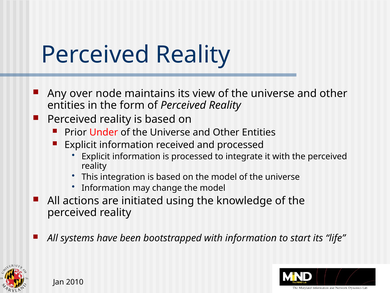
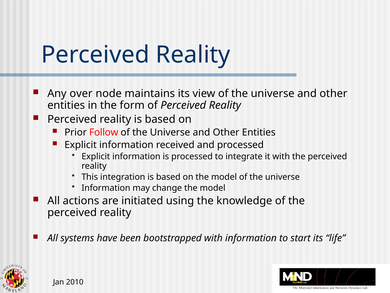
Under: Under -> Follow (104, 132)
